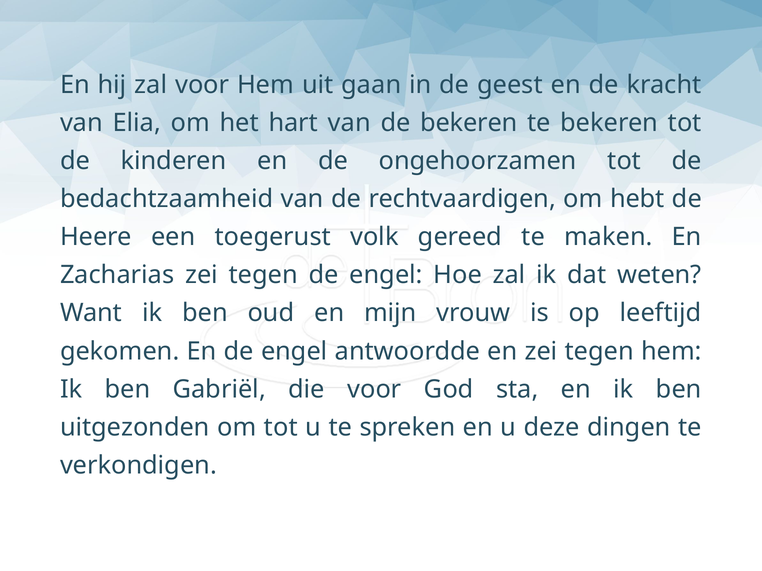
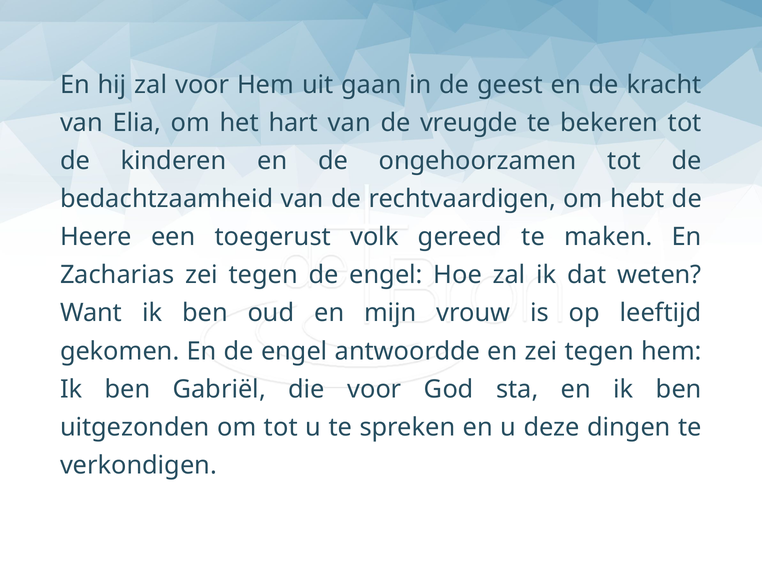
de bekeren: bekeren -> vreugde (469, 123)
